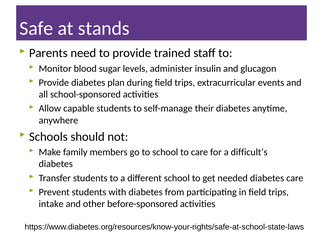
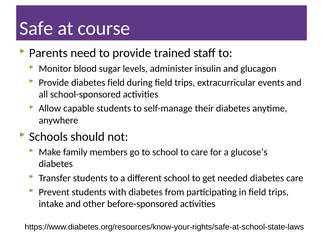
stands: stands -> course (104, 28)
diabetes plan: plan -> field (116, 83)
difficult’s: difficult’s -> glucose’s (249, 152)
